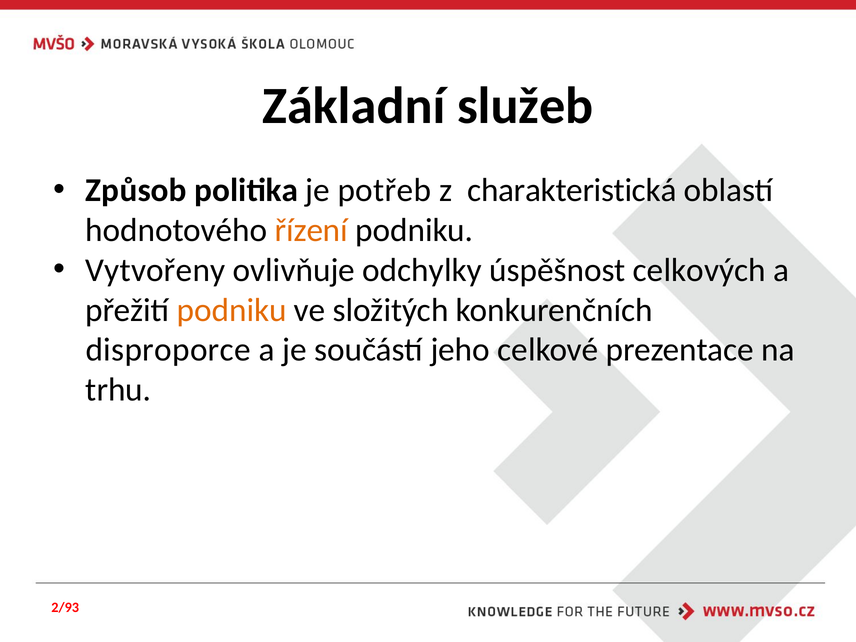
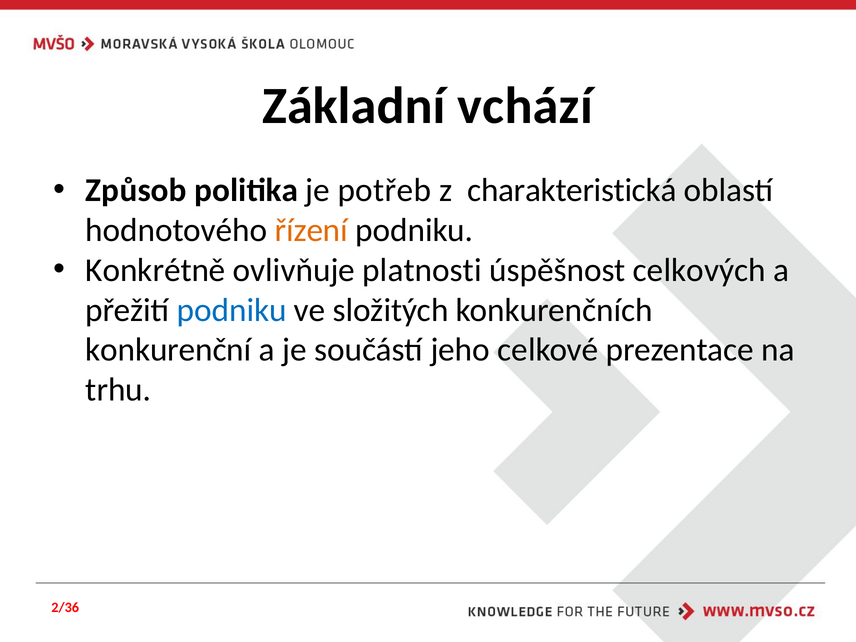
služeb: služeb -> vchází (525, 106)
Vytvořeny: Vytvořeny -> Konkrétně (155, 270)
odchylky: odchylky -> platnosti (422, 270)
podniku colour: orange -> blue (232, 310)
disproporce: disproporce -> konkurenční (168, 350)
2/93: 2/93 -> 2/36 (65, 607)
